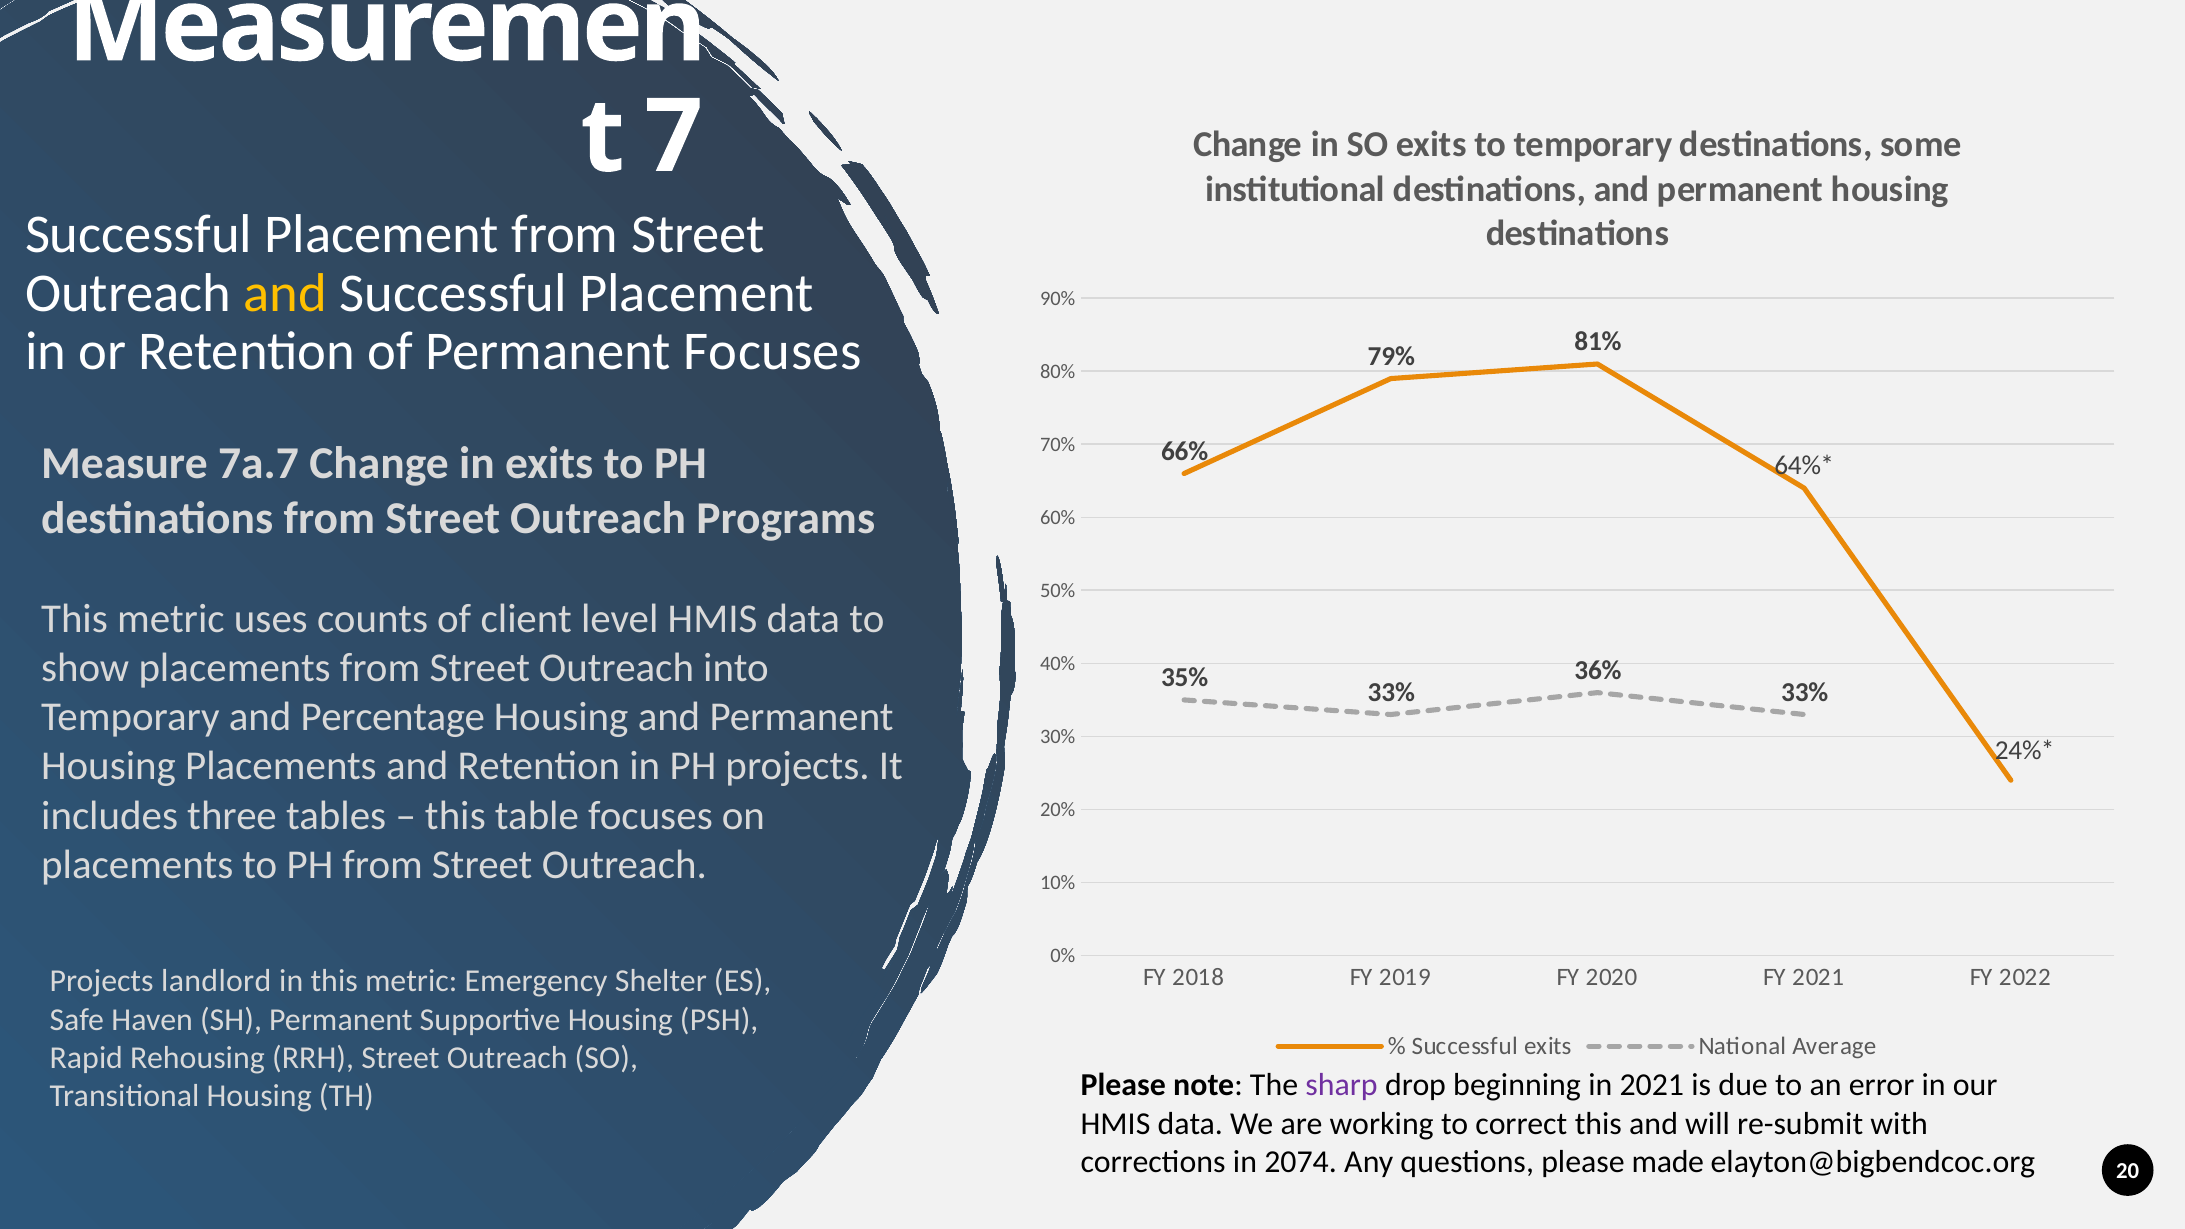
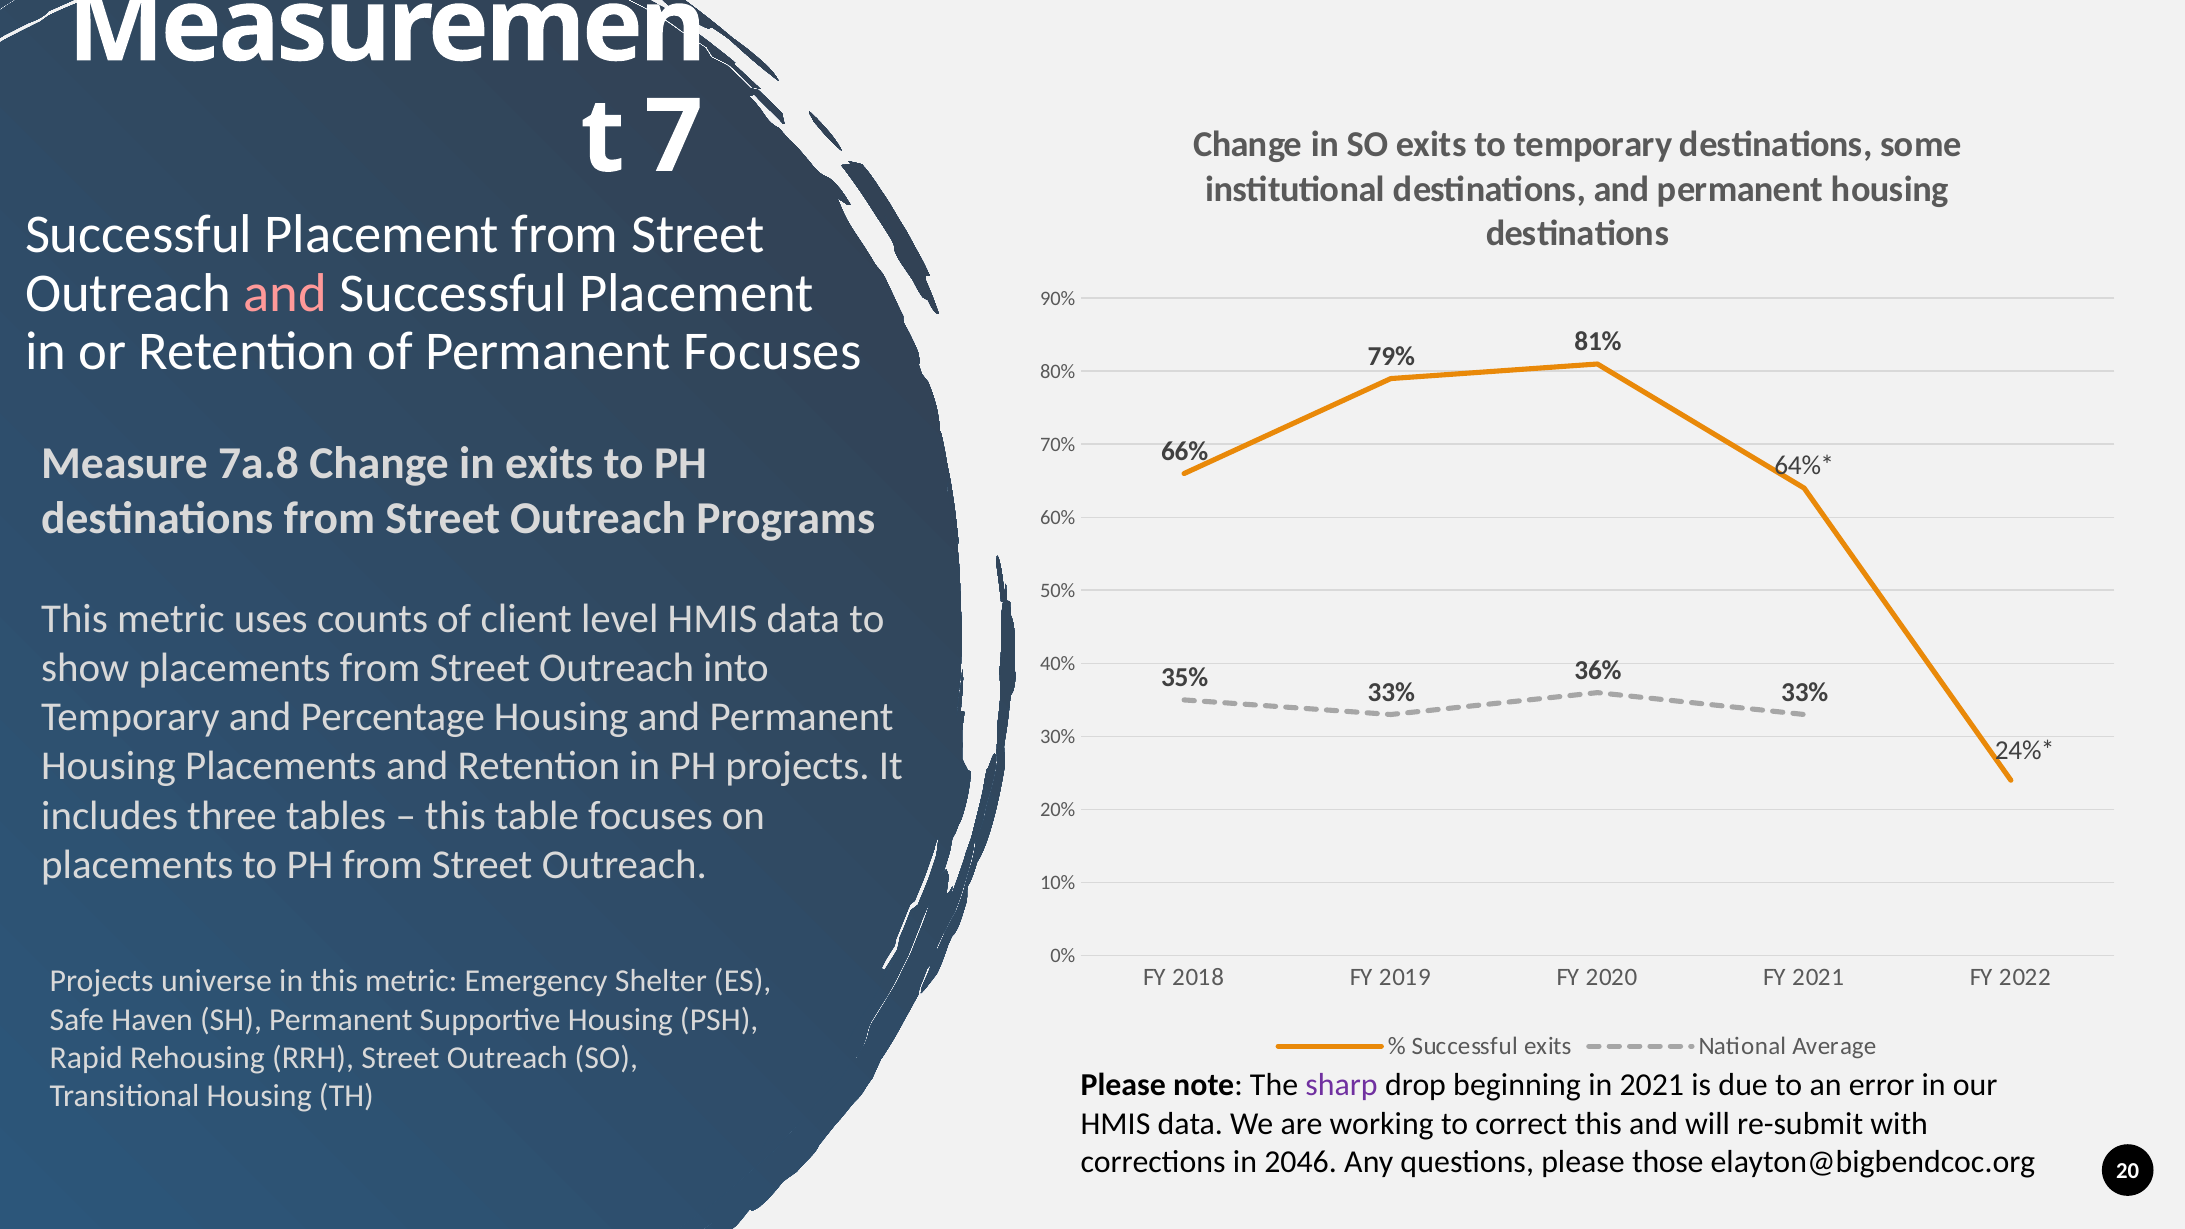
and colour: yellow -> pink (286, 293)
7a.7: 7a.7 -> 7a.8 (258, 464)
landlord: landlord -> universe (216, 981)
2074: 2074 -> 2046 (1301, 1162)
made: made -> those (1668, 1162)
